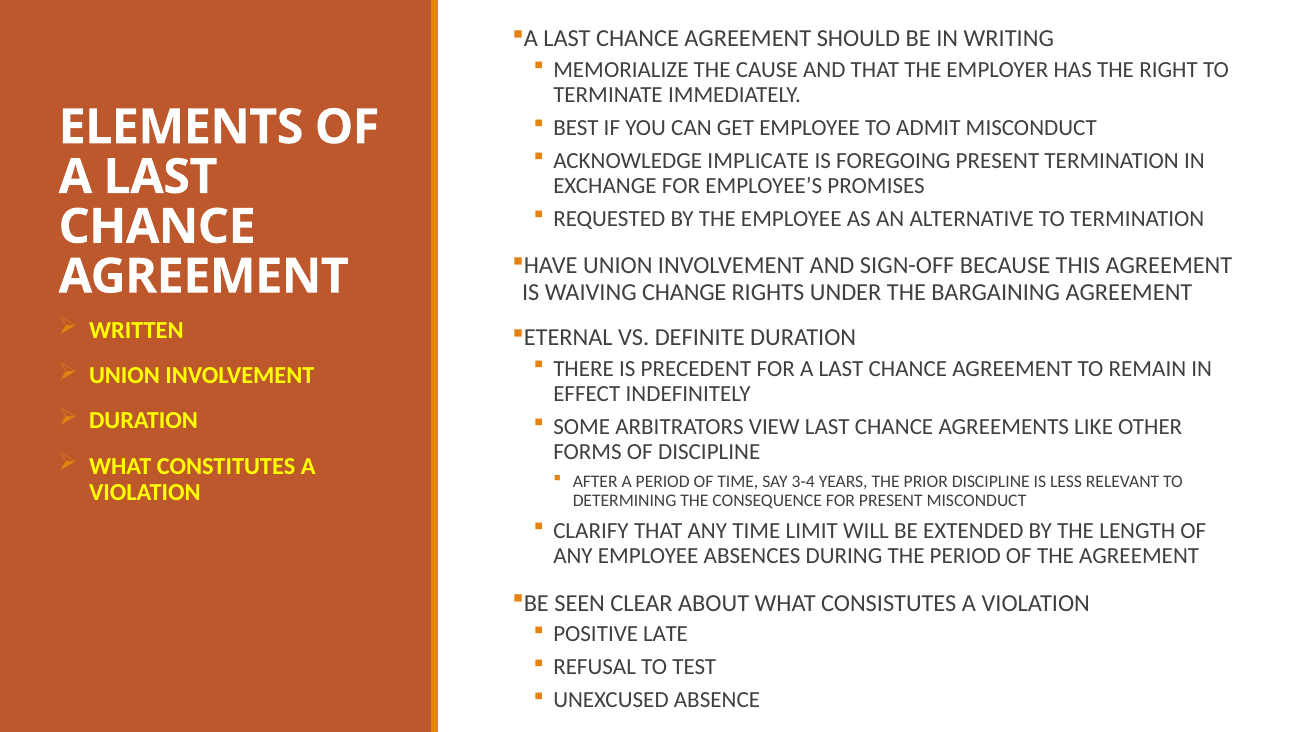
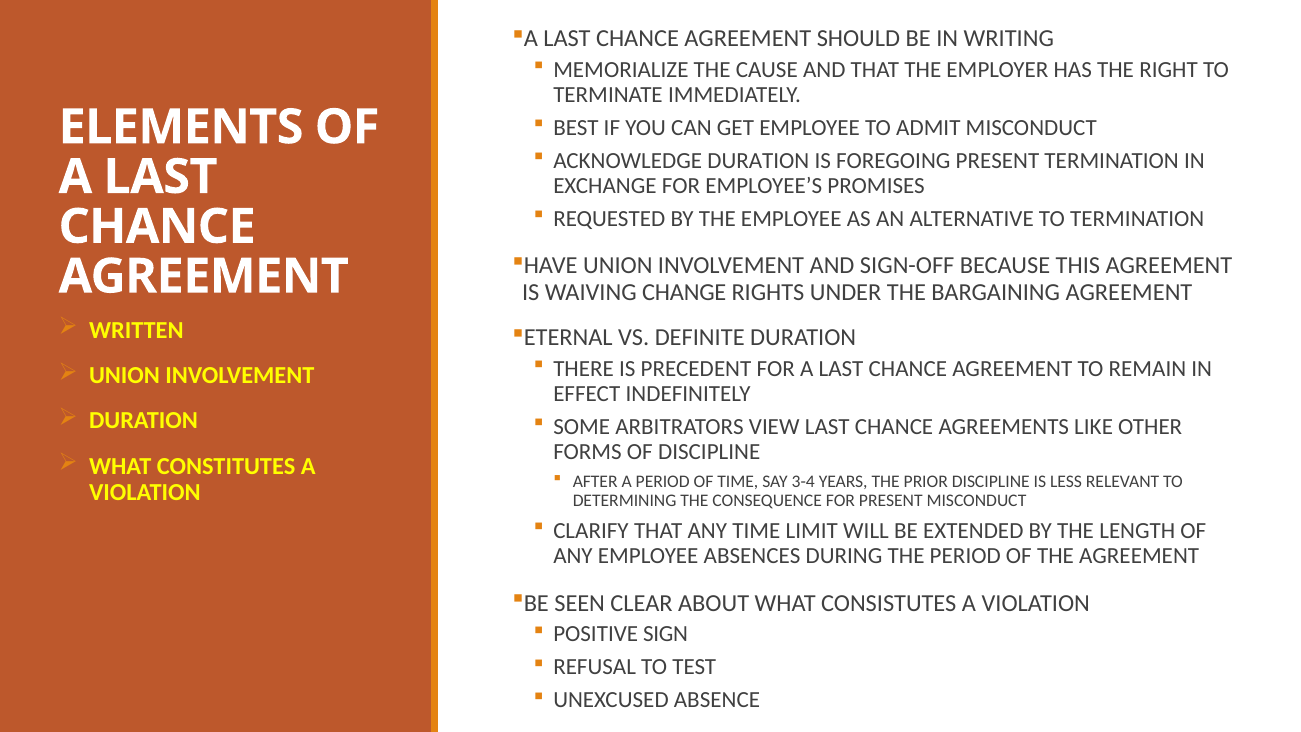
ACKNOWLEDGE IMPLICATE: IMPLICATE -> DURATION (758, 161)
LATE: LATE -> SIGN (666, 634)
